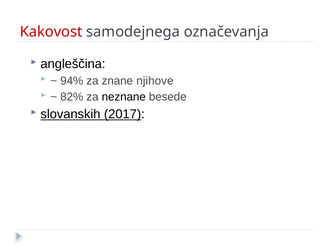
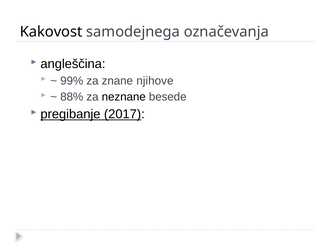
Kakovost colour: red -> black (51, 32)
94%: 94% -> 99% (72, 81)
82%: 82% -> 88% (72, 97)
slovanskih: slovanskih -> pregibanje (70, 114)
